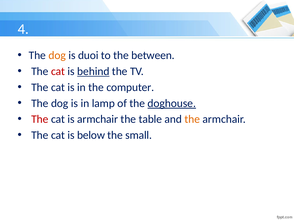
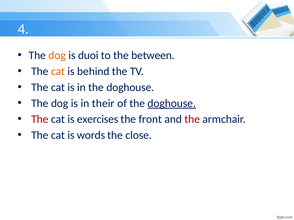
cat colour: red -> orange (58, 72)
behind underline: present -> none (93, 72)
in the computer: computer -> doghouse (130, 88)
lamp: lamp -> their (103, 103)
is armchair: armchair -> exercises (98, 119)
table: table -> front (150, 119)
the colour: orange -> red (192, 119)
below: below -> words (91, 135)
small: small -> close (139, 135)
